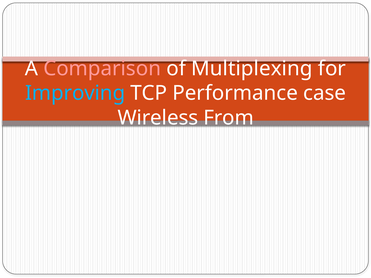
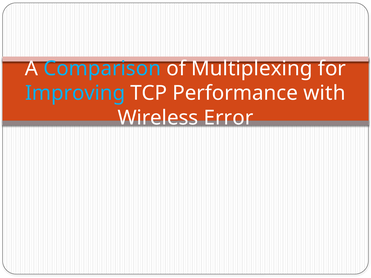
Comparison colour: pink -> light blue (102, 69)
case: case -> with (324, 93)
From: From -> Error (228, 118)
